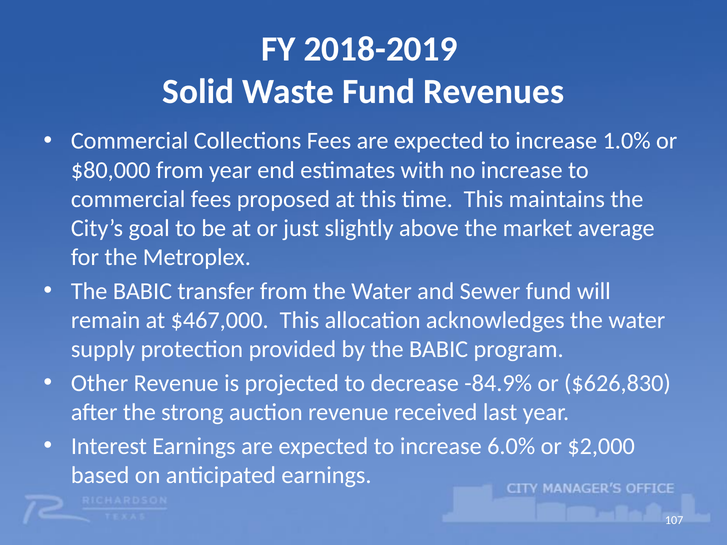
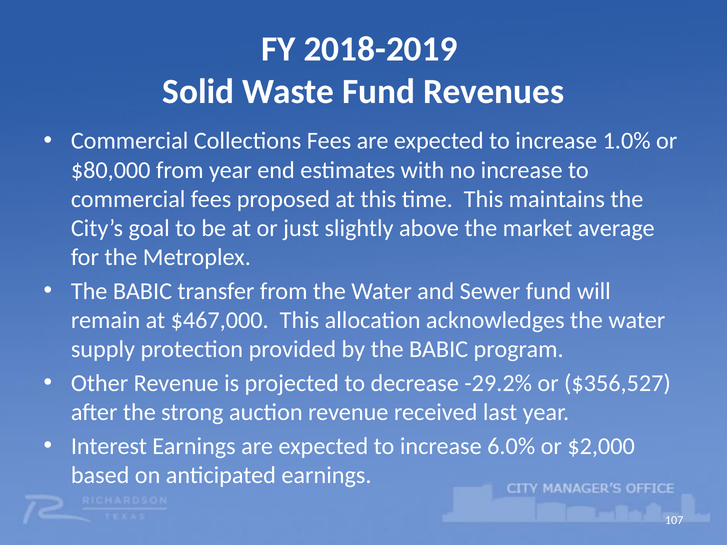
-84.9%: -84.9% -> -29.2% (498, 383)
$626,830: $626,830 -> $356,527 (617, 383)
